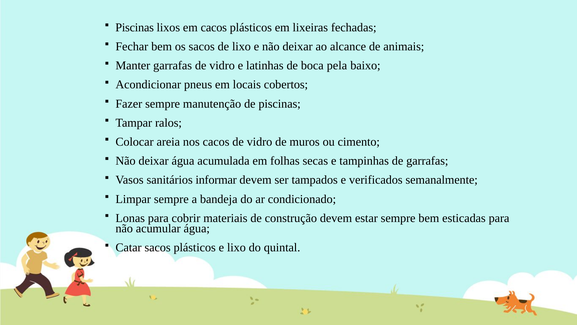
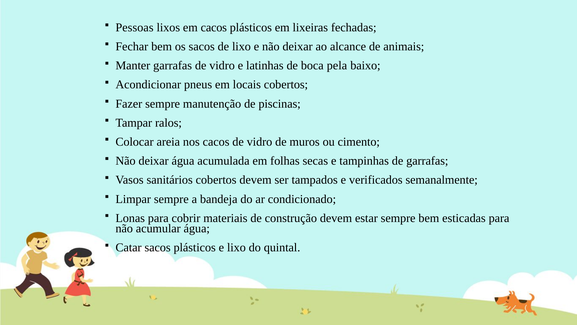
Piscinas: Piscinas -> Pessoas (135, 27)
sanitários informar: informar -> cobertos (216, 180)
